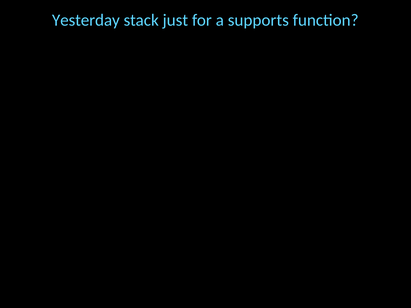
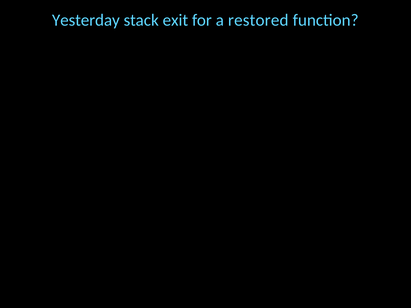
just: just -> exit (175, 20)
supports: supports -> restored (258, 20)
